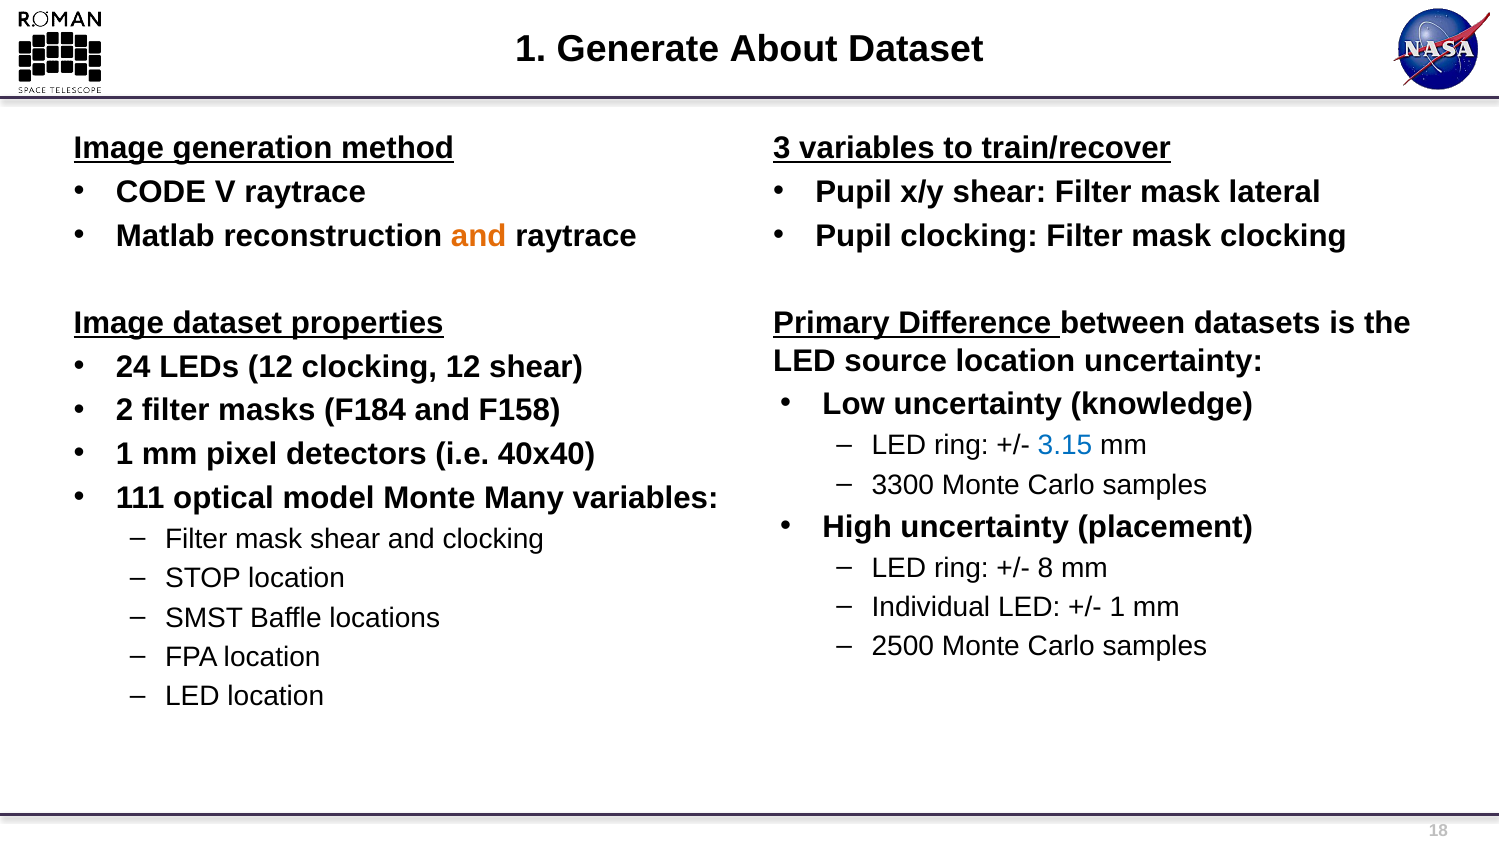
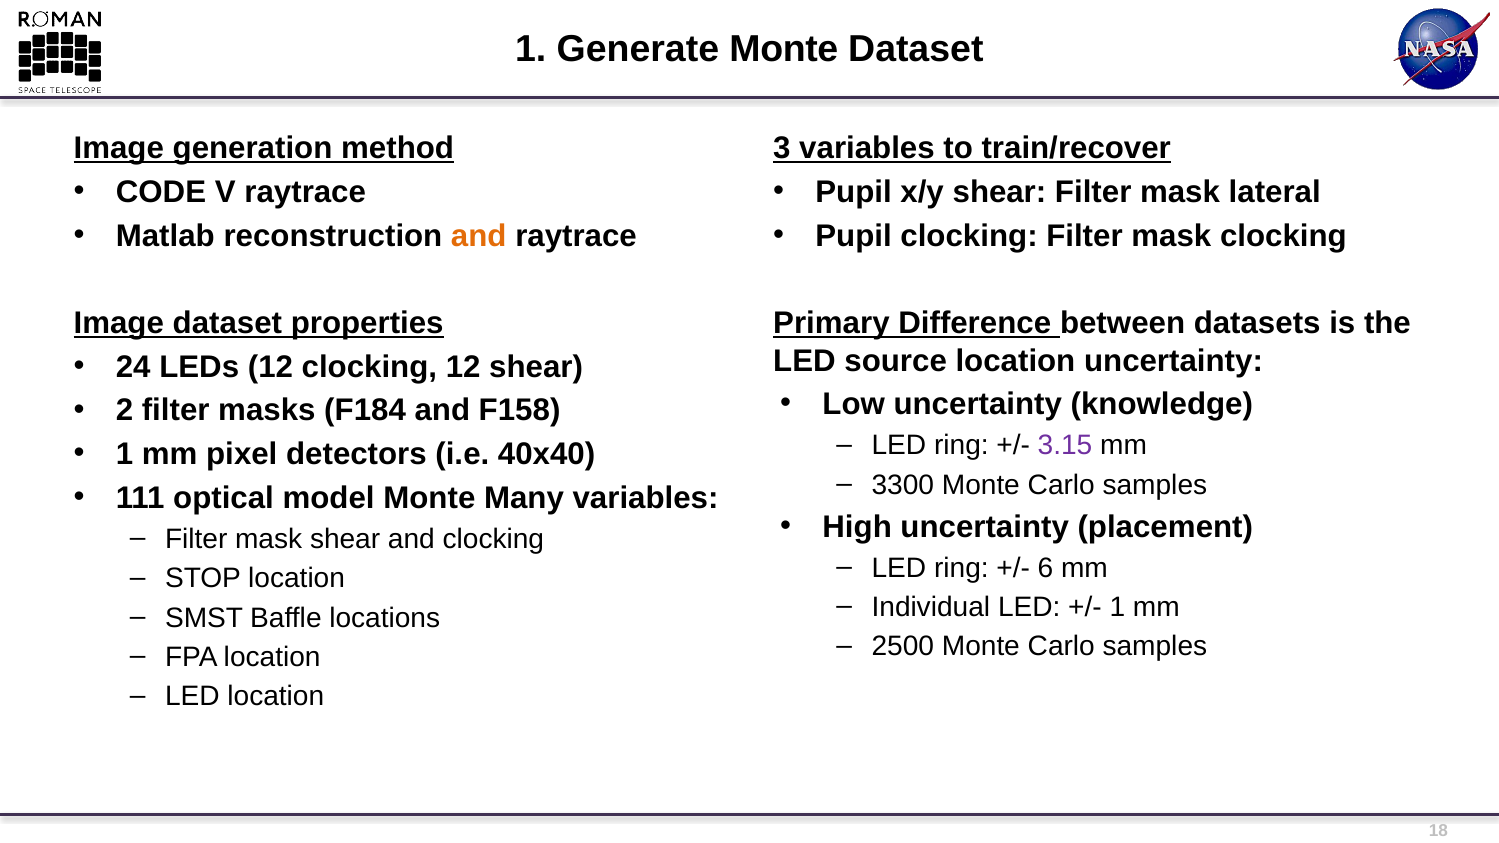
Generate About: About -> Monte (784, 50)
3.15 colour: blue -> purple (1065, 446)
8: 8 -> 6 (1045, 568)
